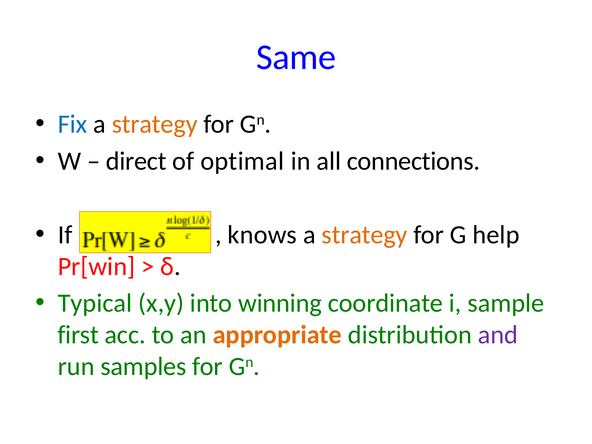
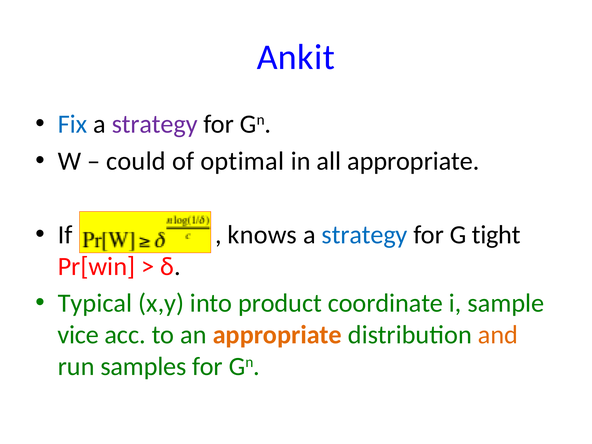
Same: Same -> Ankit (296, 57)
strategy colour: orange -> purple (155, 124)
direct: direct -> could (136, 161)
all connections: connections -> appropriate (413, 161)
strategy colour: orange -> blue (365, 235)
help: help -> tight (496, 235)
winning: winning -> product (280, 303)
first: first -> vice (78, 335)
and colour: purple -> orange (498, 335)
